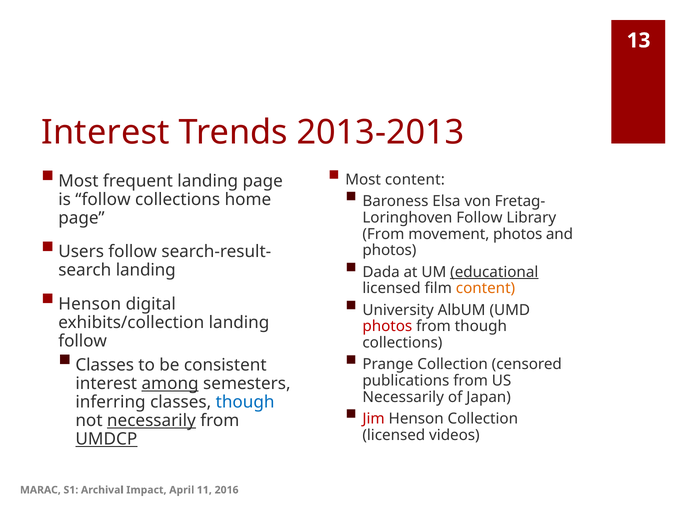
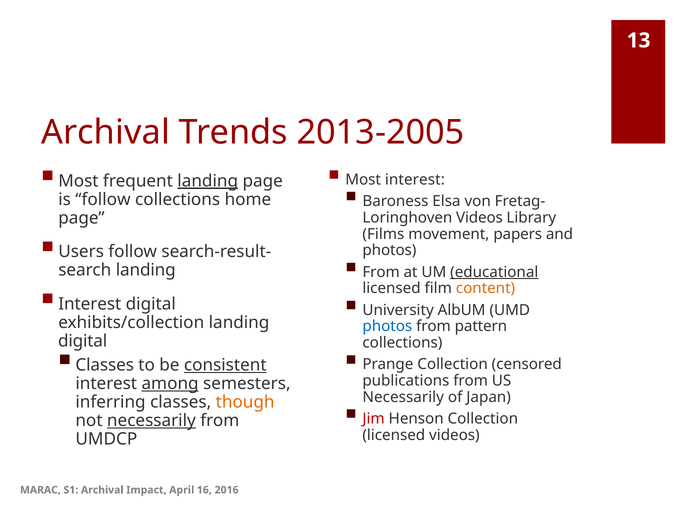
Interest: Interest -> Archival (106, 133)
2013-2013: 2013-2013 -> 2013-2005 (381, 133)
Most content: content -> interest (415, 180)
landing underline: none -> present (208, 181)
Follow: Follow -> Videos (479, 218)
From: From -> Films (383, 234)
movement photos: photos -> papers (518, 234)
Dada: Dada -> From (381, 272)
Henson: Henson -> Interest (90, 305)
photos colour: red -> blue (387, 327)
from though: though -> pattern (481, 327)
follow: follow -> digital (83, 342)
consistent underline: none -> present (225, 365)
though colour: blue -> orange (245, 402)
UMDCP underline: present -> none (106, 439)
11: 11 -> 16 (204, 490)
